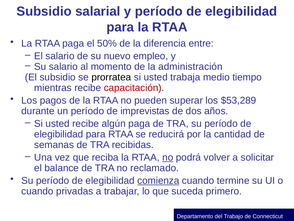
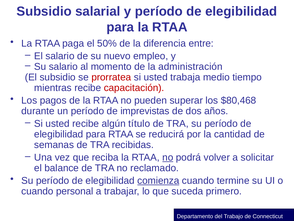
prorratea colour: black -> red (111, 77)
$53,289: $53,289 -> $80,468 (239, 100)
algún paga: paga -> título (139, 123)
privadas: privadas -> personal (75, 191)
